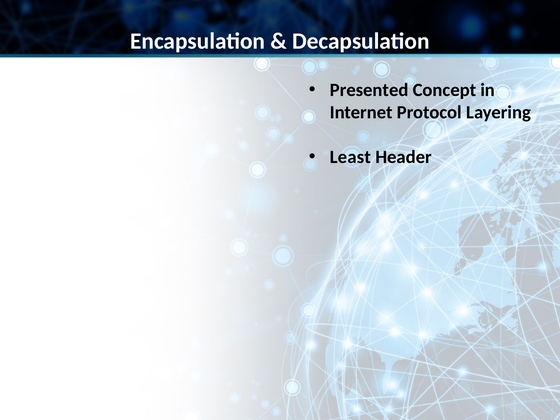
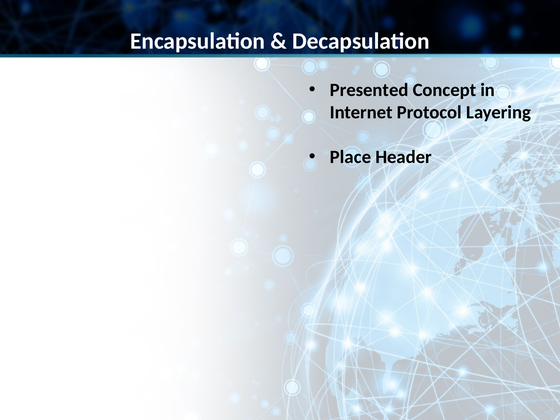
Least: Least -> Place (350, 157)
